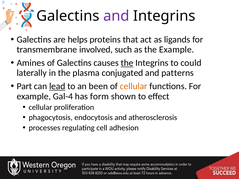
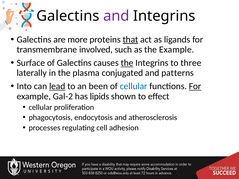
helps: helps -> more (78, 40)
that underline: none -> present (130, 40)
Amines: Amines -> Surface (31, 63)
could: could -> three (191, 63)
Part: Part -> Into (24, 86)
cellular colour: orange -> blue (134, 86)
For underline: none -> present (195, 86)
Gal-4: Gal-4 -> Gal-2 (63, 96)
form: form -> lipids (100, 96)
